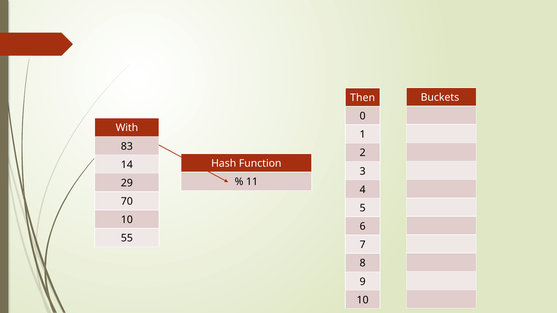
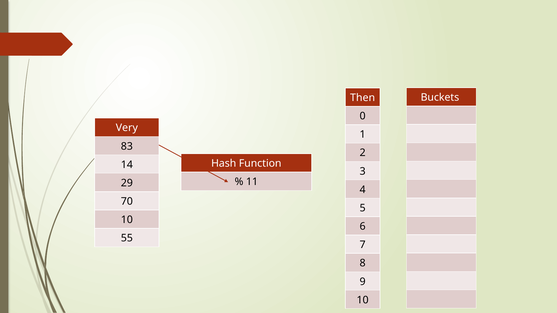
With: With -> Very (127, 128)
